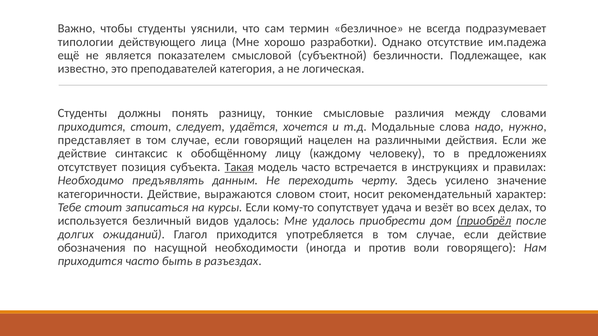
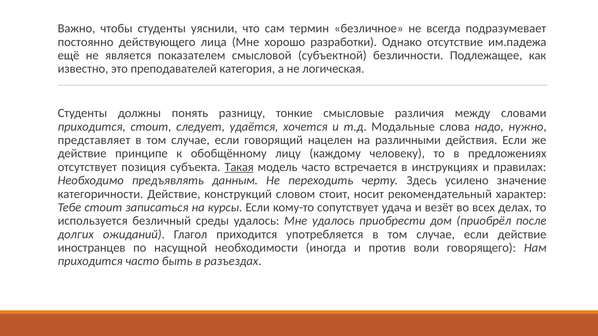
типологии: типологии -> постоянно (86, 42)
синтаксис: синтаксис -> принципе (141, 154)
выражаются: выражаются -> конструкций (238, 194)
видов: видов -> среды (212, 221)
приобрёл underline: present -> none (484, 221)
обозначения: обозначения -> иностранцев (92, 248)
